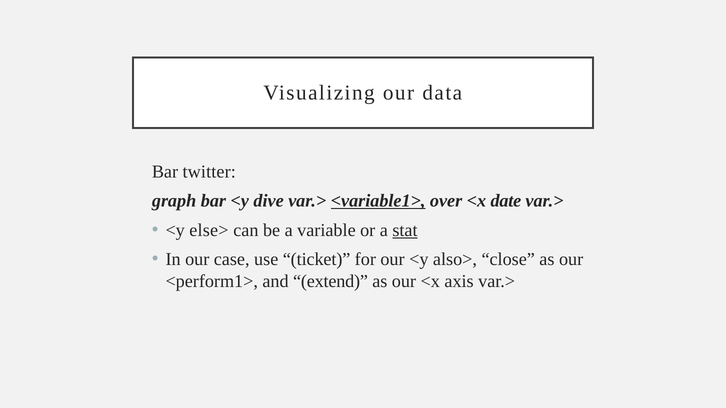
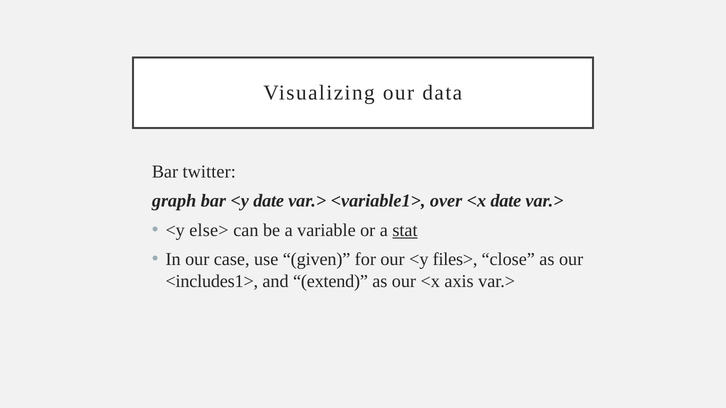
<y dive: dive -> date (269, 201)
<variable1> underline: present -> none (378, 201)
ticket: ticket -> given (317, 260)
also>: also> -> files> (455, 260)
<perform1>: <perform1> -> <includes1> (212, 282)
